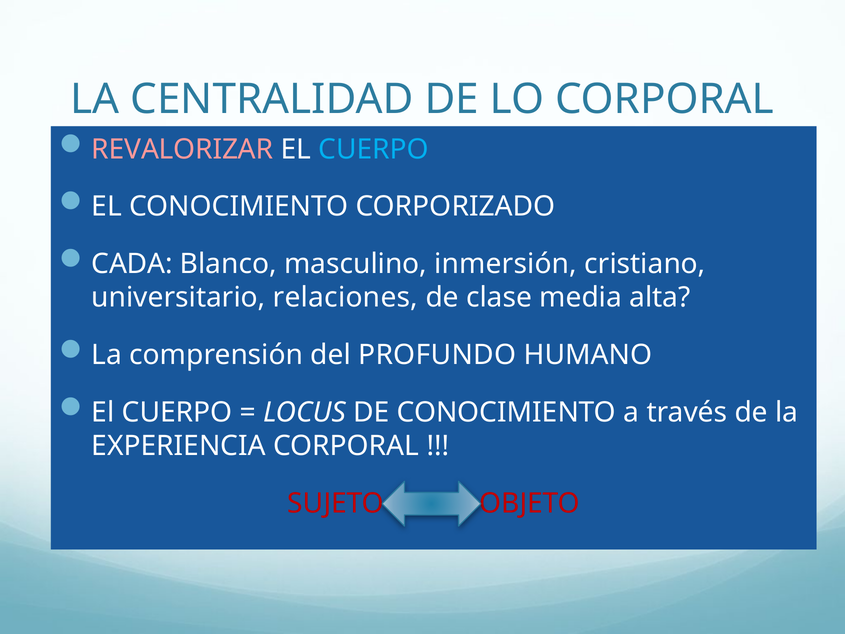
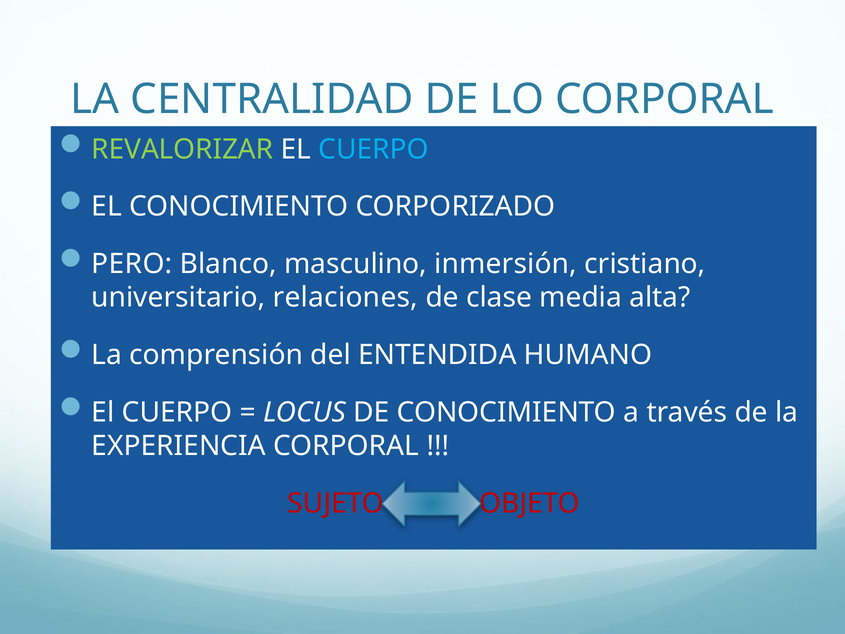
REVALORIZAR colour: pink -> light green (182, 149)
CADA: CADA -> PERO (132, 264)
PROFUNDO: PROFUNDO -> ENTENDIDA (437, 355)
